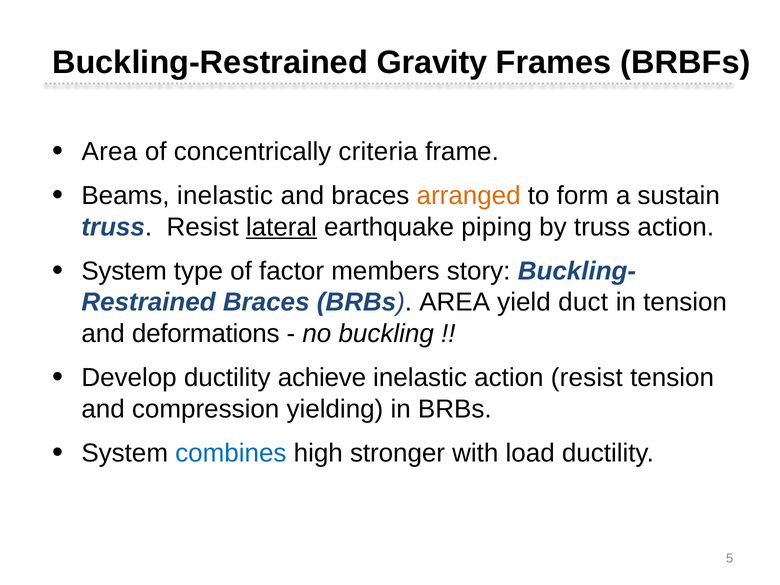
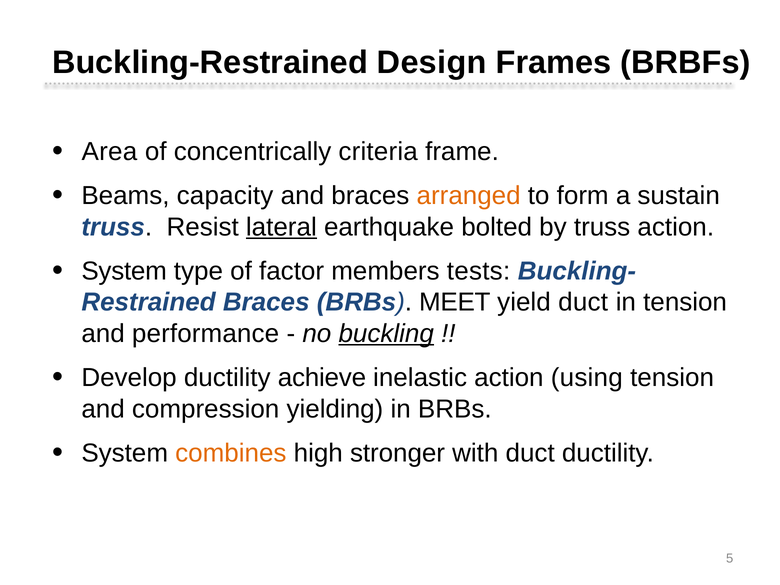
Gravity: Gravity -> Design (432, 63)
Beams inelastic: inelastic -> capacity (225, 196)
piping: piping -> bolted (497, 227)
story: story -> tests (479, 271)
BRBs AREA: AREA -> MEET (455, 302)
deformations: deformations -> performance (206, 334)
buckling underline: none -> present (386, 334)
action resist: resist -> using (587, 378)
combines colour: blue -> orange (231, 453)
with load: load -> duct (530, 453)
